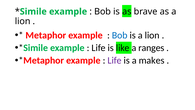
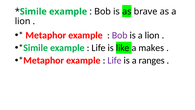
Bob colour: blue -> purple (120, 35)
ranges: ranges -> makes (151, 48)
makes: makes -> ranges (152, 60)
